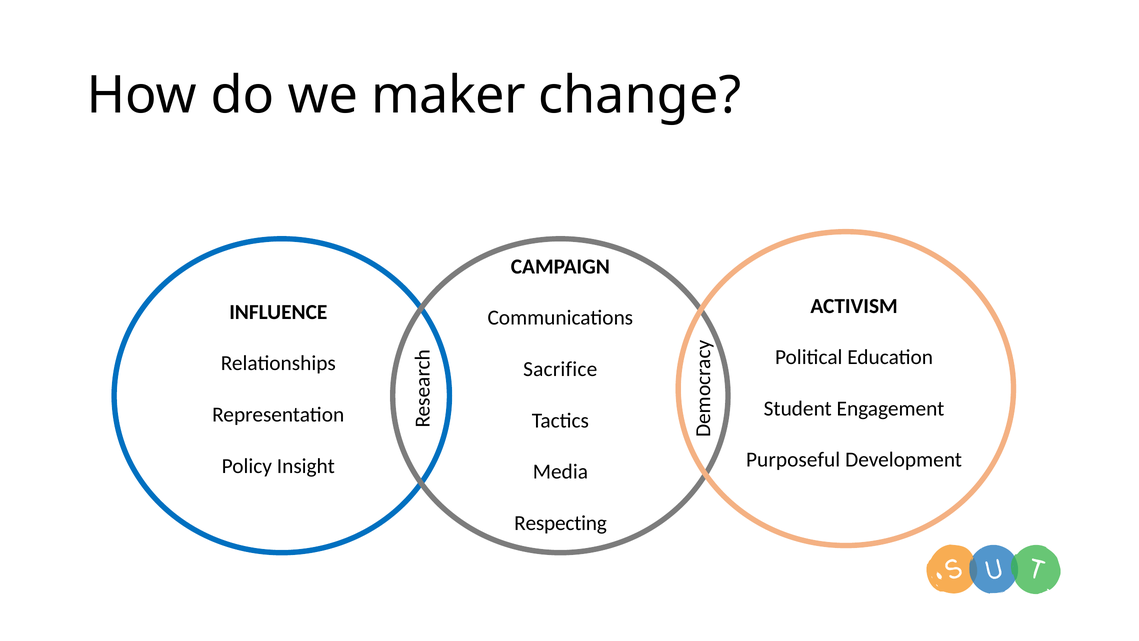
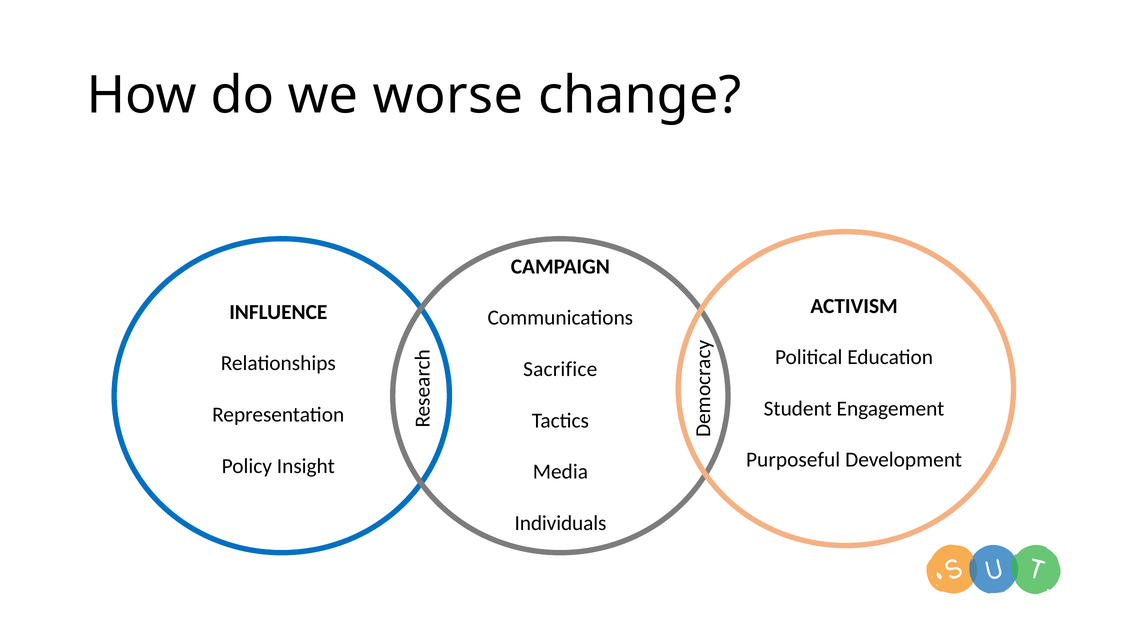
maker: maker -> worse (448, 96)
Respecting: Respecting -> Individuals (560, 523)
